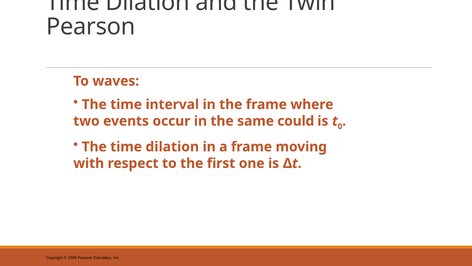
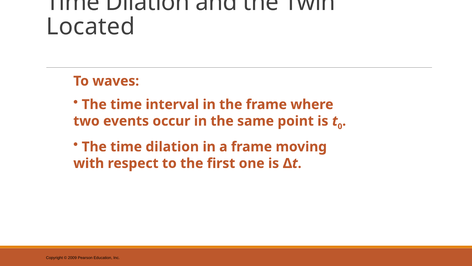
Pearson: Pearson -> Located (91, 27)
could: could -> point (296, 121)
